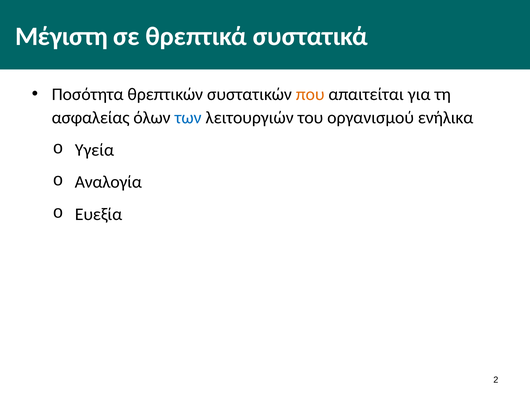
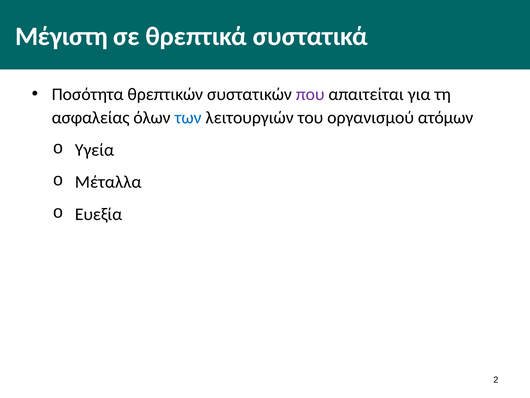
που colour: orange -> purple (310, 94)
ενήλικα: ενήλικα -> ατόμων (446, 118)
Αναλογία: Αναλογία -> Μέταλλα (108, 182)
